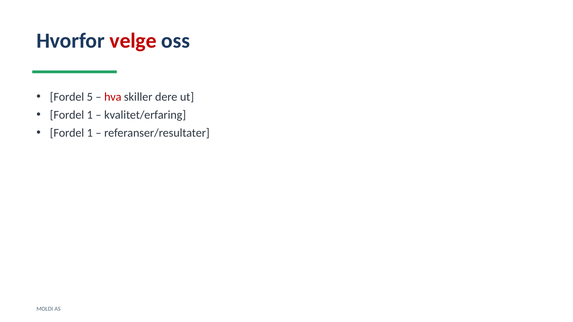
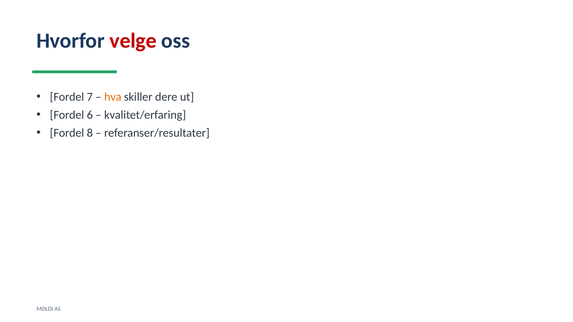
5: 5 -> 7 (90, 97)
hva colour: red -> orange (113, 97)
1: 1 -> 6 (90, 115)
1: 1 -> 8 (90, 133)
